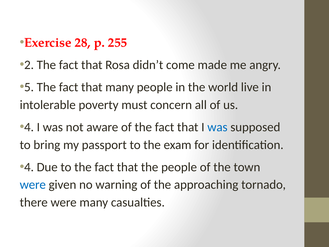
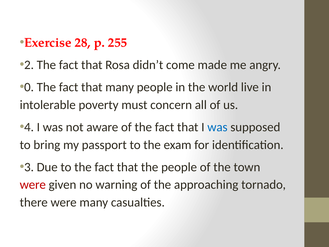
5: 5 -> 0 (29, 87)
4: 4 -> 3 (29, 167)
were colour: blue -> red (33, 185)
